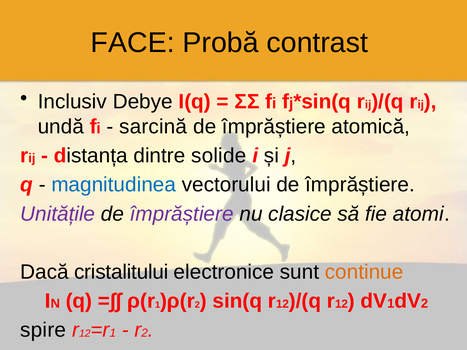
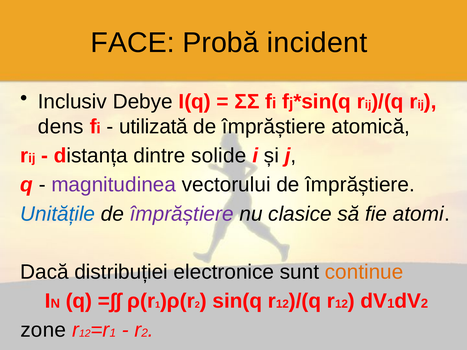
contrast: contrast -> incident (317, 43)
undă: undă -> dens (61, 127)
sarcină: sarcină -> utilizată (153, 127)
magnitudinea colour: blue -> purple (114, 185)
Unitățile colour: purple -> blue (58, 214)
cristalitului: cristalitului -> distribuției (121, 272)
spire: spire -> zone (43, 330)
